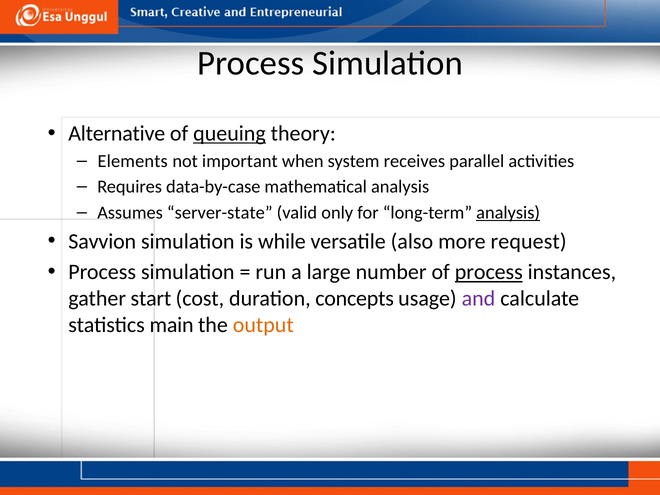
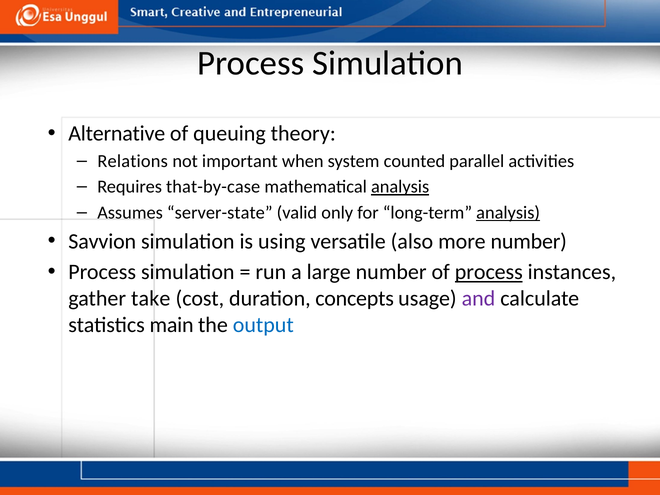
queuing underline: present -> none (229, 134)
Elements: Elements -> Relations (133, 161)
receives: receives -> counted (414, 161)
data-by-case: data-by-case -> that-by-case (213, 187)
analysis underline: none -> present (400, 187)
while: while -> using (282, 241)
more request: request -> number (529, 241)
start: start -> take (151, 299)
output colour: orange -> blue (263, 325)
